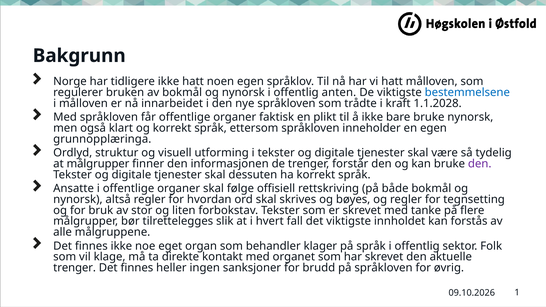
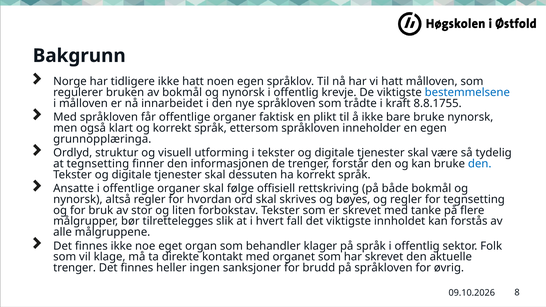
anten: anten -> krevje (339, 92)
1.1.2028: 1.1.2028 -> 8.8.1755 (438, 103)
at målgrupper: målgrupper -> tegnsetting (98, 164)
den colour: purple -> blue (480, 164)
1: 1 -> 8 (517, 293)
